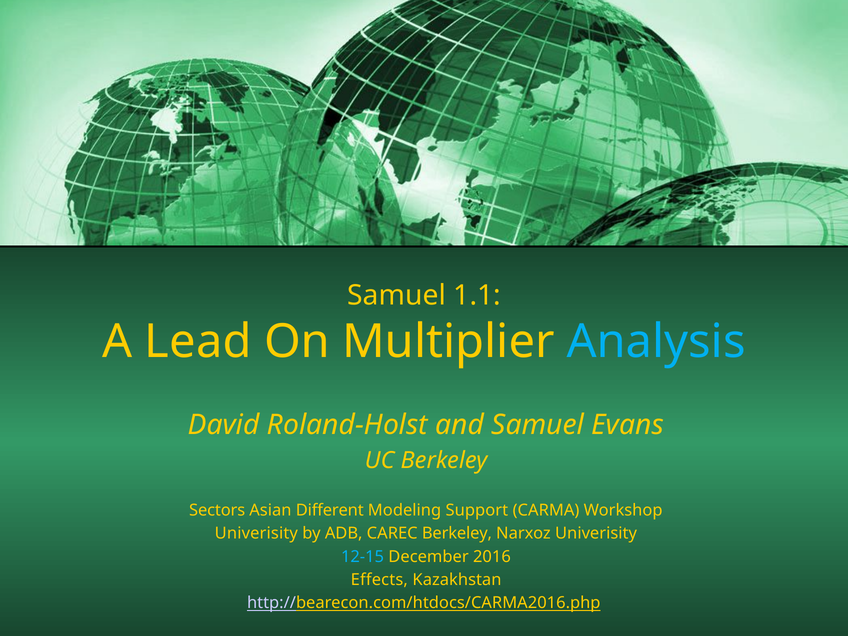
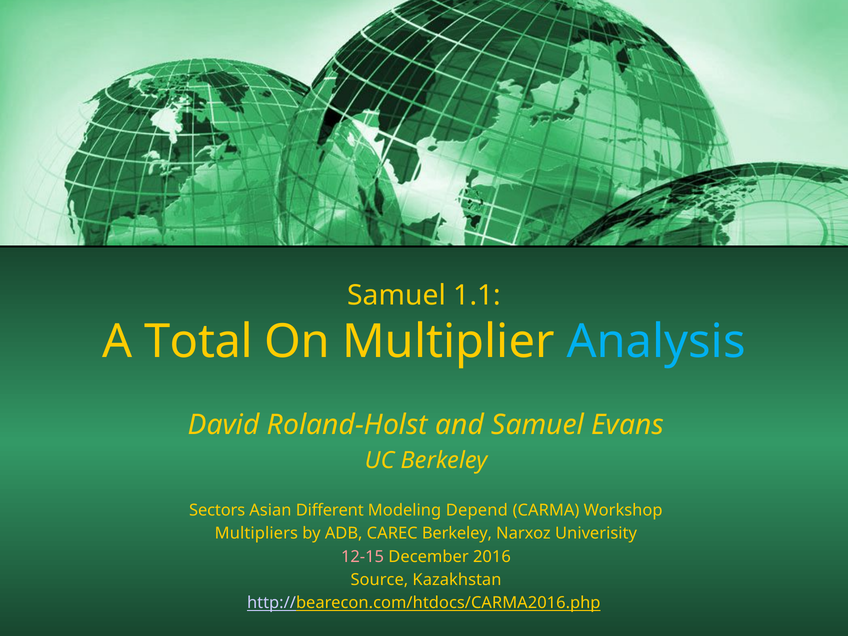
Lead: Lead -> Total (198, 342)
Support: Support -> Depend (477, 510)
Univerisity: Univerisity -> Multipliers (256, 533)
12-15 colour: light blue -> pink (363, 557)
Effects: Effects -> Source (379, 580)
